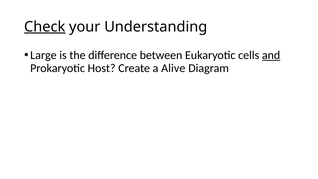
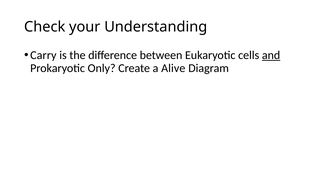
Check underline: present -> none (45, 27)
Large: Large -> Carry (43, 55)
Host: Host -> Only (102, 68)
